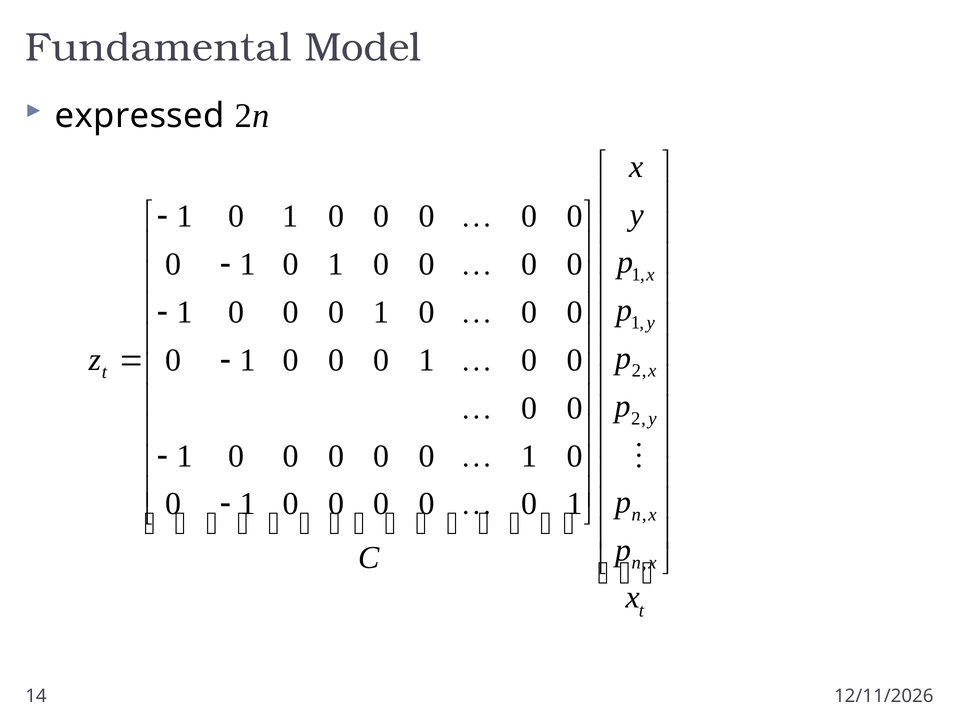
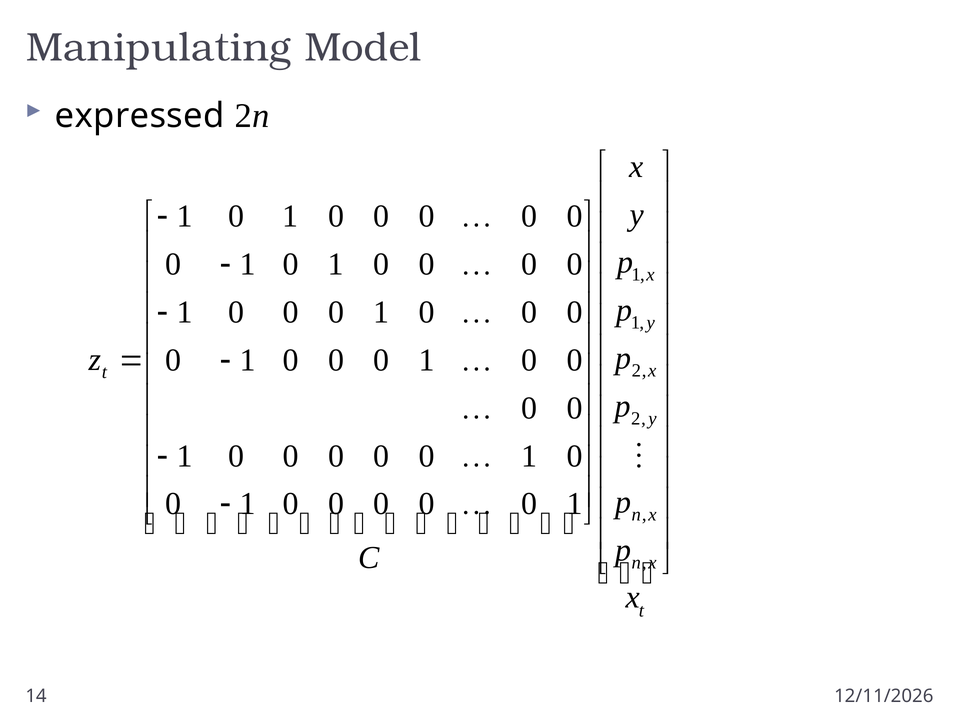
Fundamental: Fundamental -> Manipulating (158, 47)
